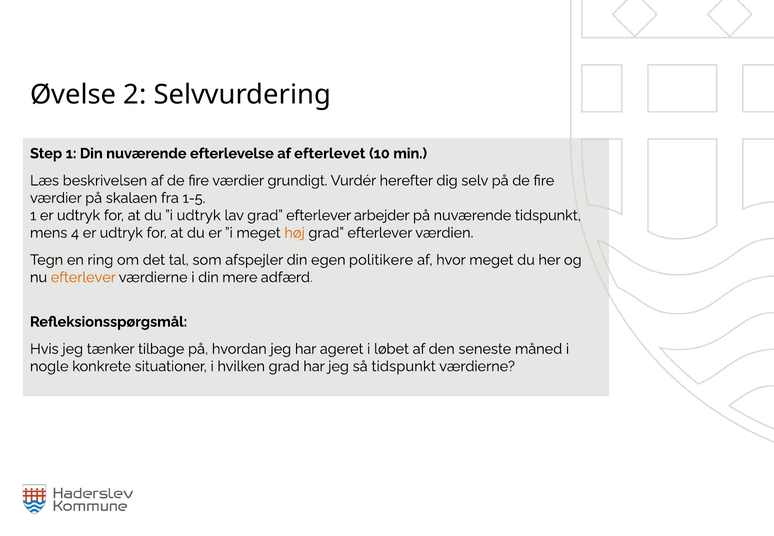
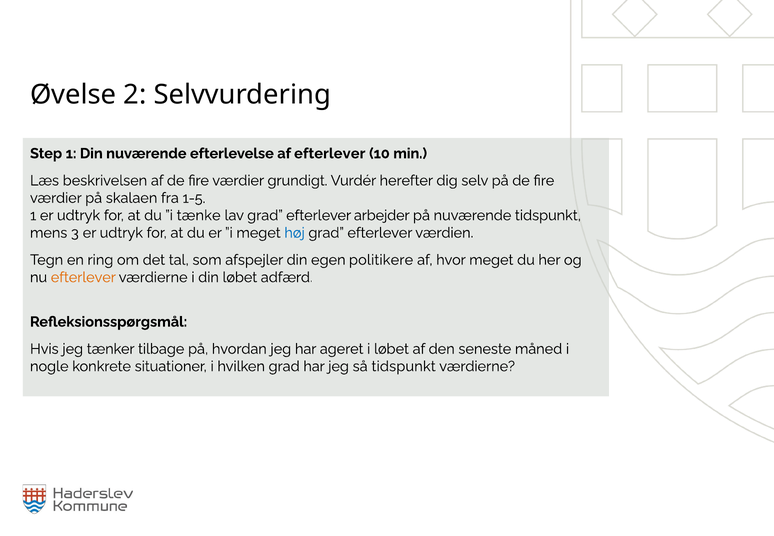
af efterlevet: efterlevet -> efterlever (330, 153)
”i udtryk: udtryk -> tænke (199, 215)
4: 4 -> 3 (75, 233)
høj colour: orange -> blue (295, 233)
din mere: mere -> løbet (240, 277)
